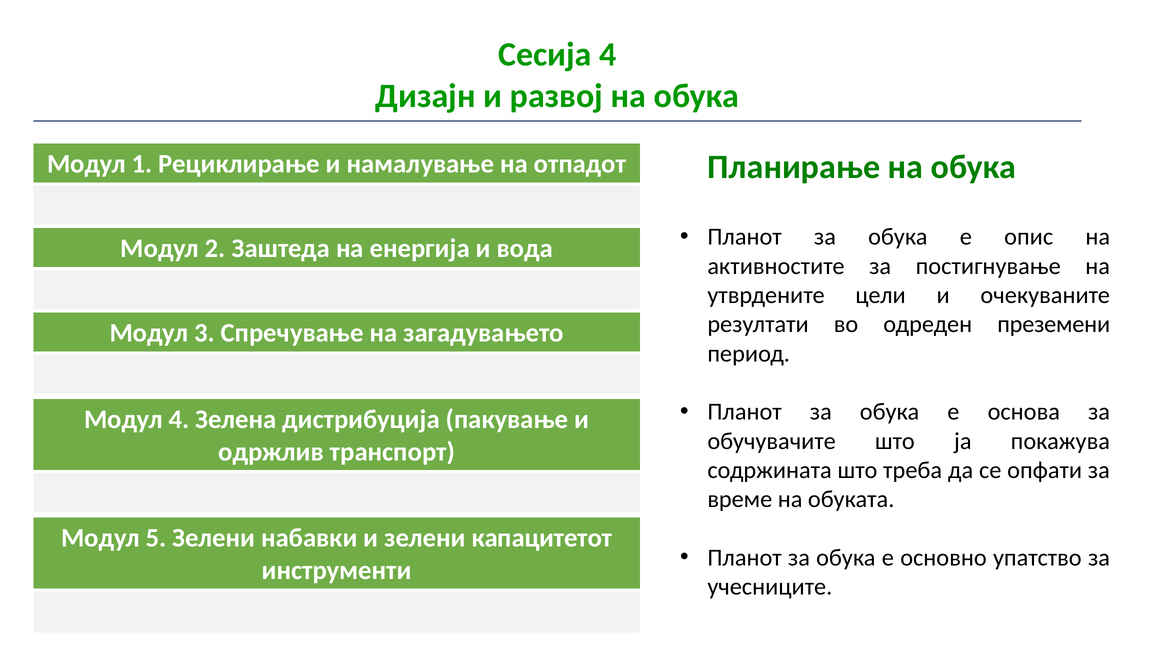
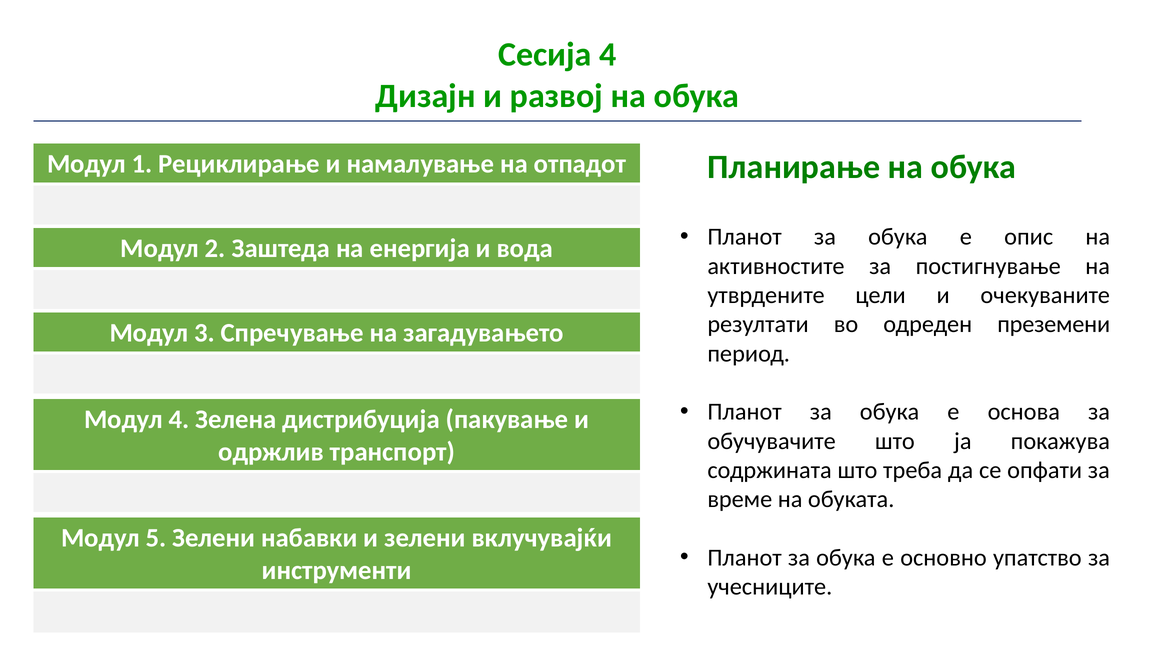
капацитетот: капацитетот -> вклучувајќи (542, 538)
